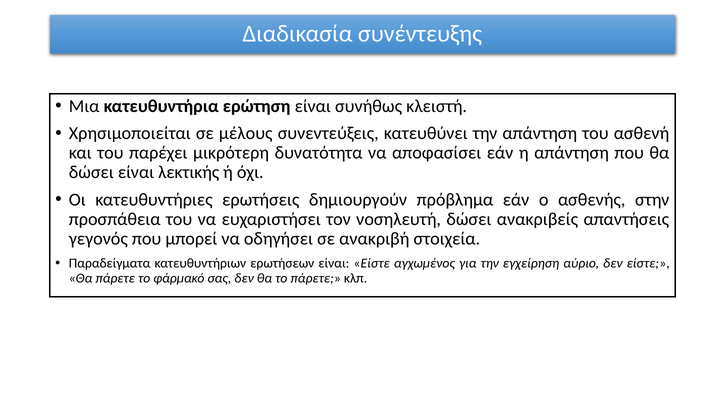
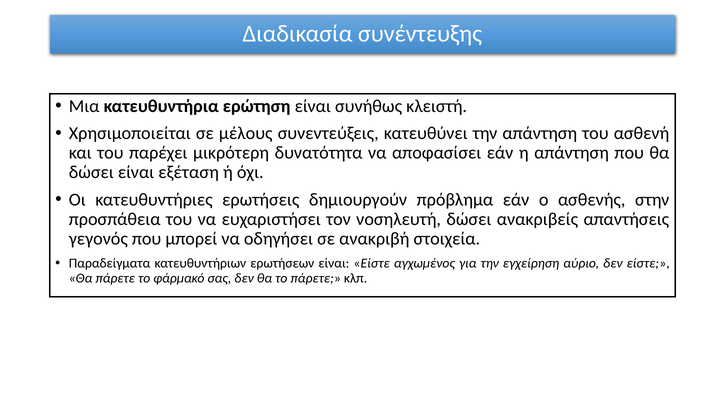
λεκτικής: λεκτικής -> εξέταση (189, 172)
